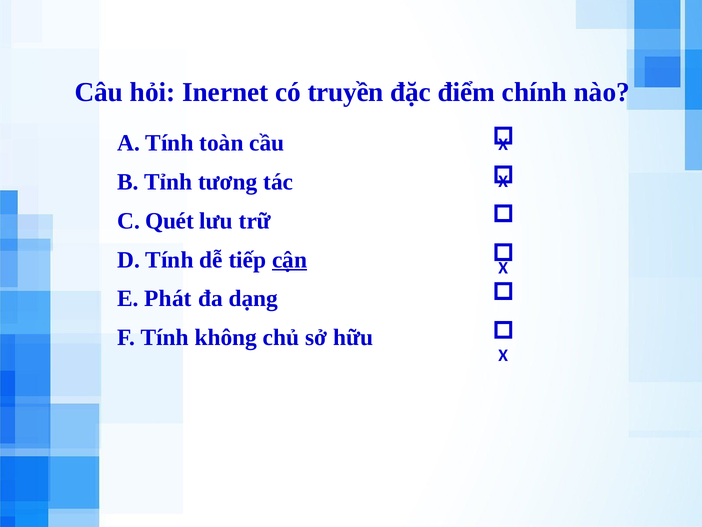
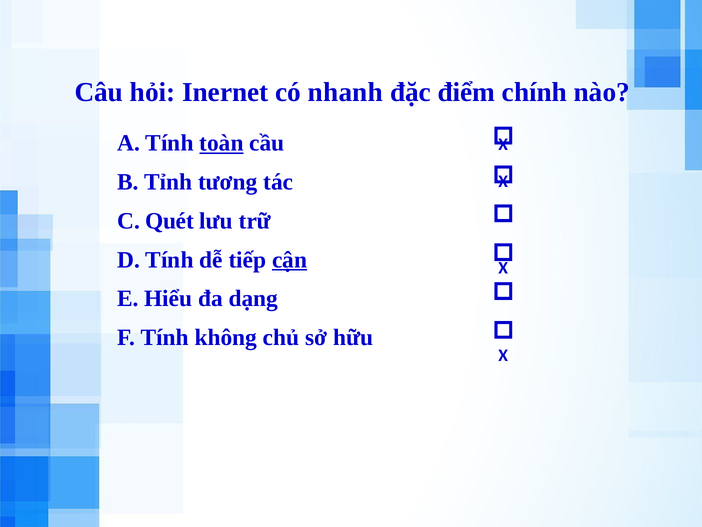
truyền: truyền -> nhanh (345, 92)
toàn underline: none -> present (221, 143)
Phát: Phát -> Hiểu (168, 298)
